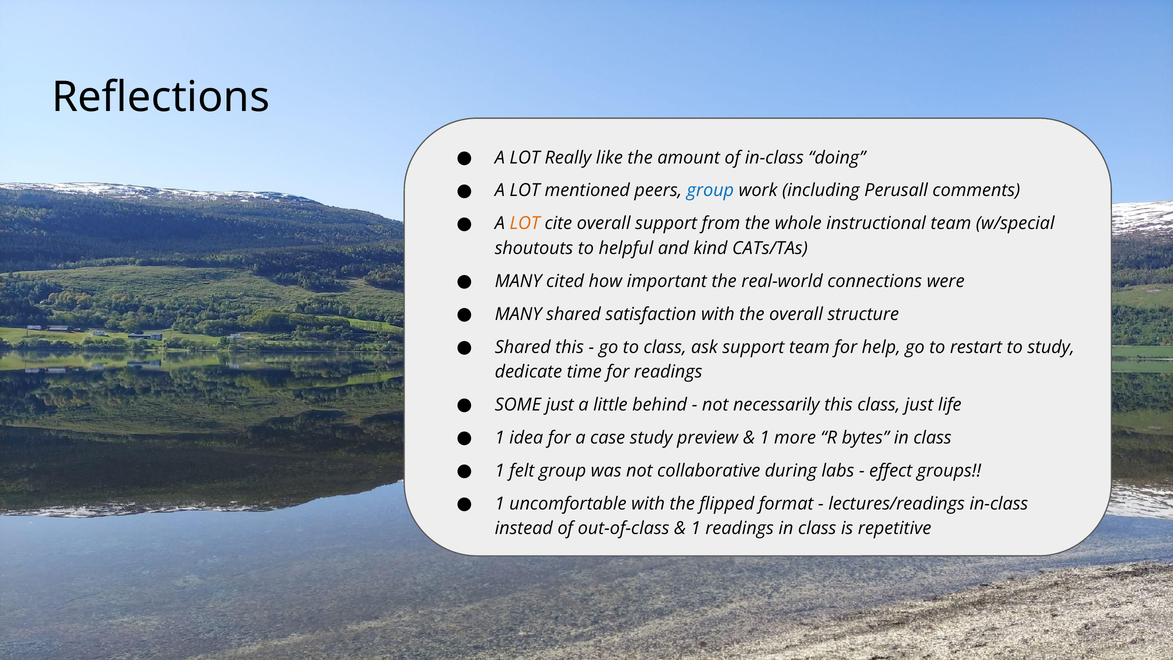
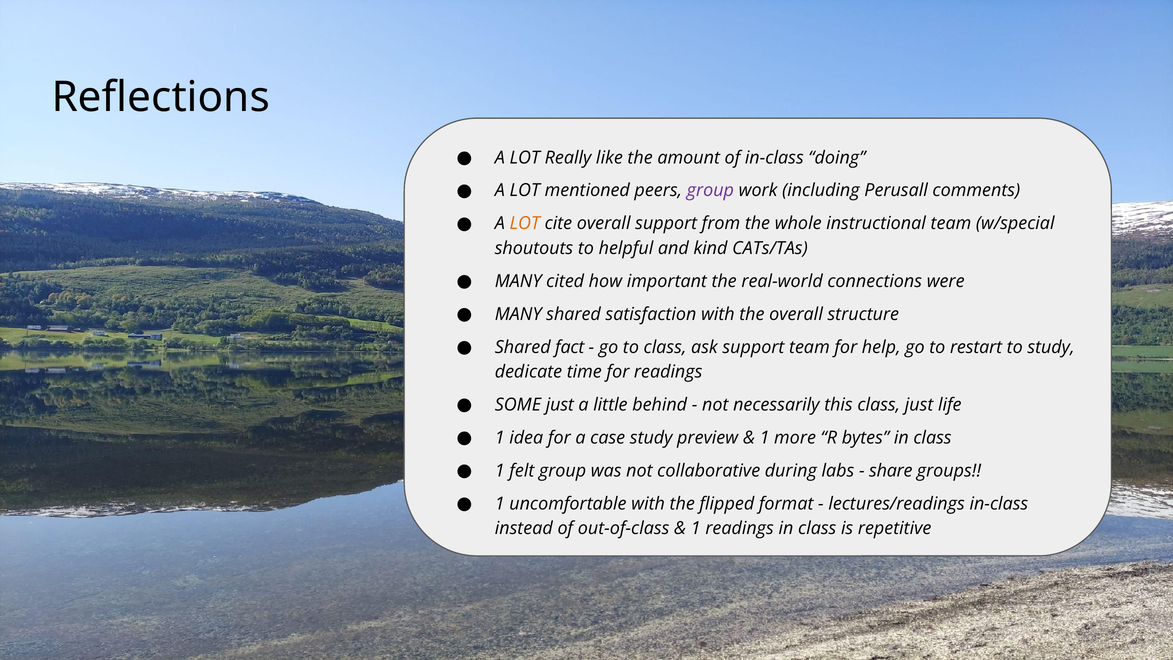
group colour: blue -> purple (710, 190)
Shared this: this -> fact (570, 347)
effect: effect -> share (891, 471)
